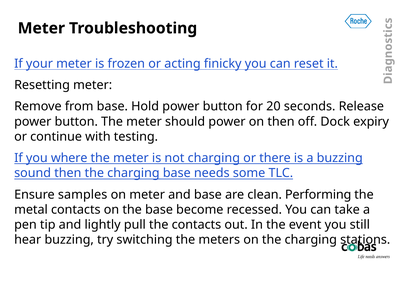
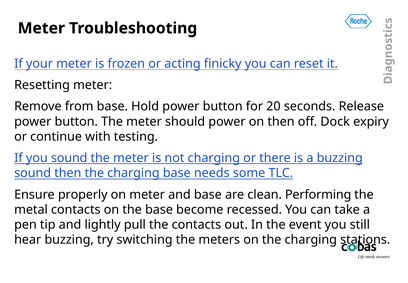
you where: where -> sound (69, 158)
samples: samples -> properly (83, 194)
